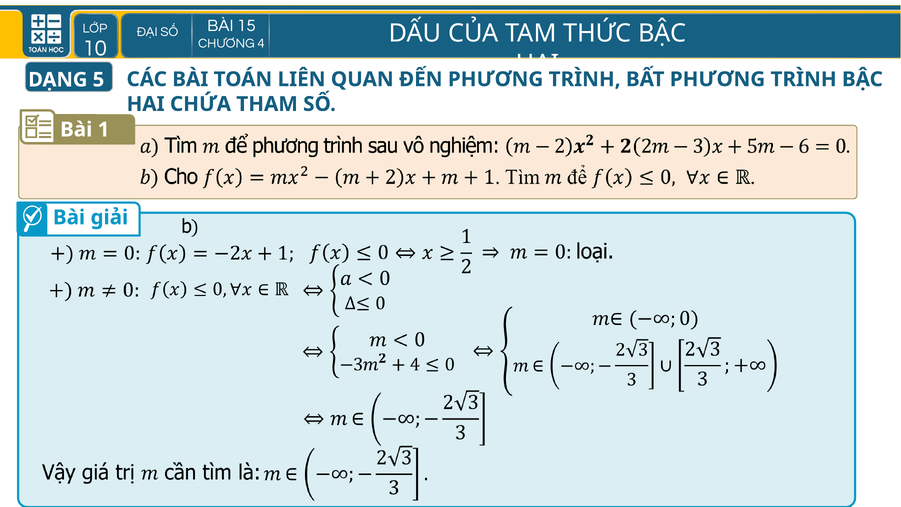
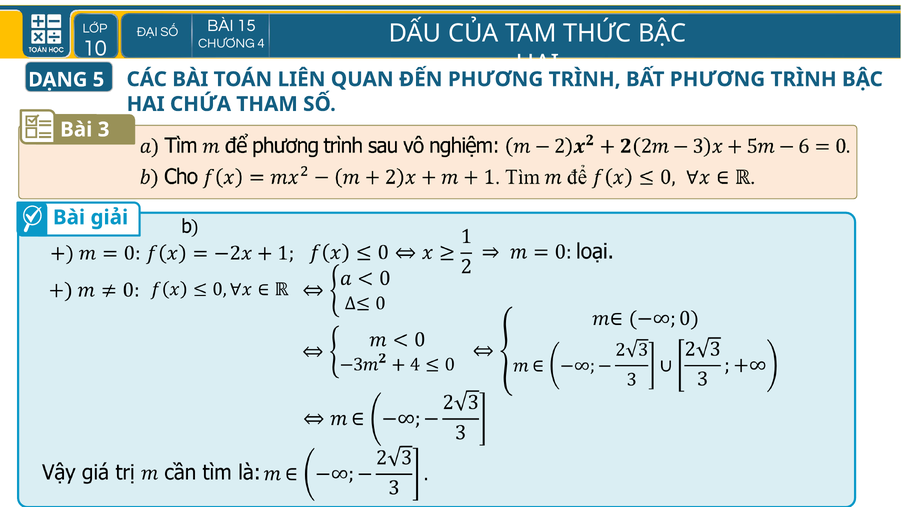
1: 1 -> 3 (104, 130)
